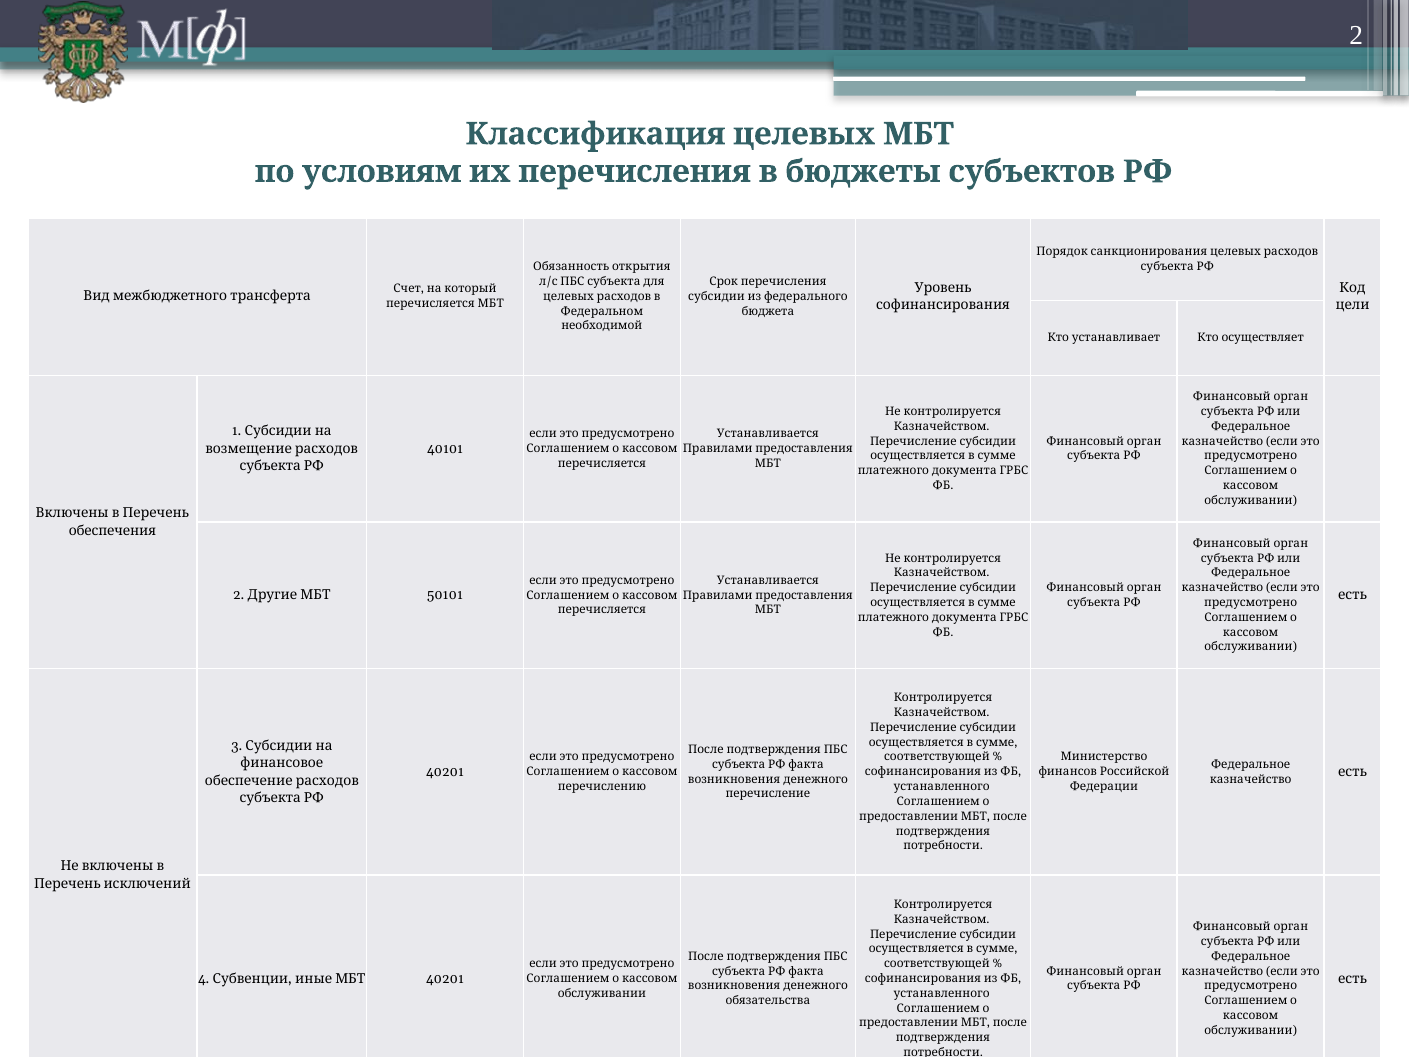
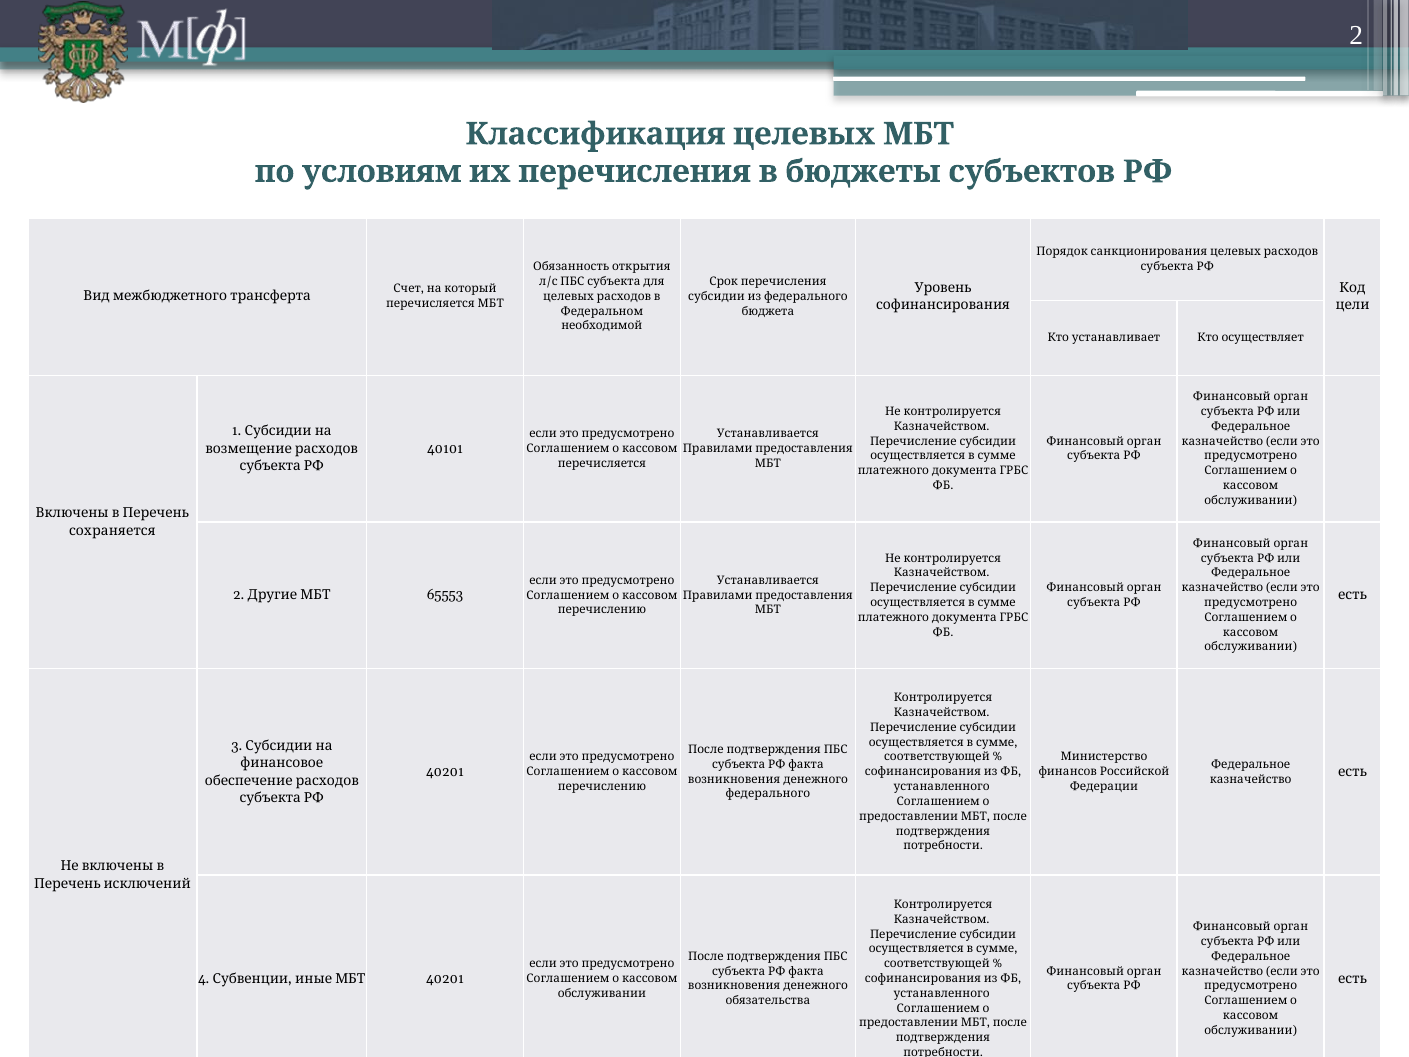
обеспечения: обеспечения -> сохраняется (112, 530)
50101: 50101 -> 65553 (445, 595)
перечисляется: перечисляется -> перечислению (602, 610)
перечисление: перечисление -> федерального (768, 794)
